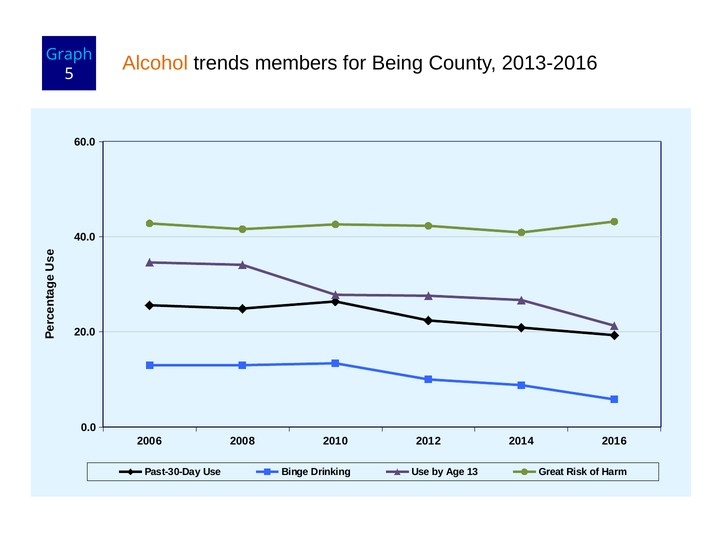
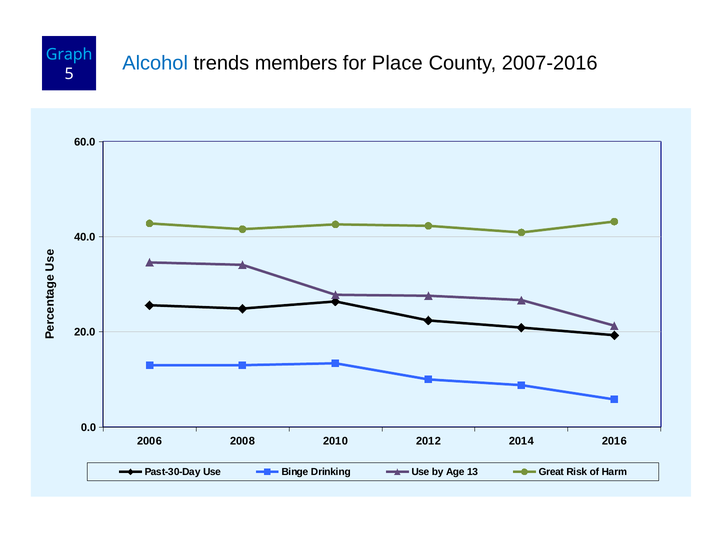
Alcohol colour: orange -> blue (155, 63)
Being: Being -> Place (397, 63)
2013-2016: 2013-2016 -> 2007-2016 (550, 63)
